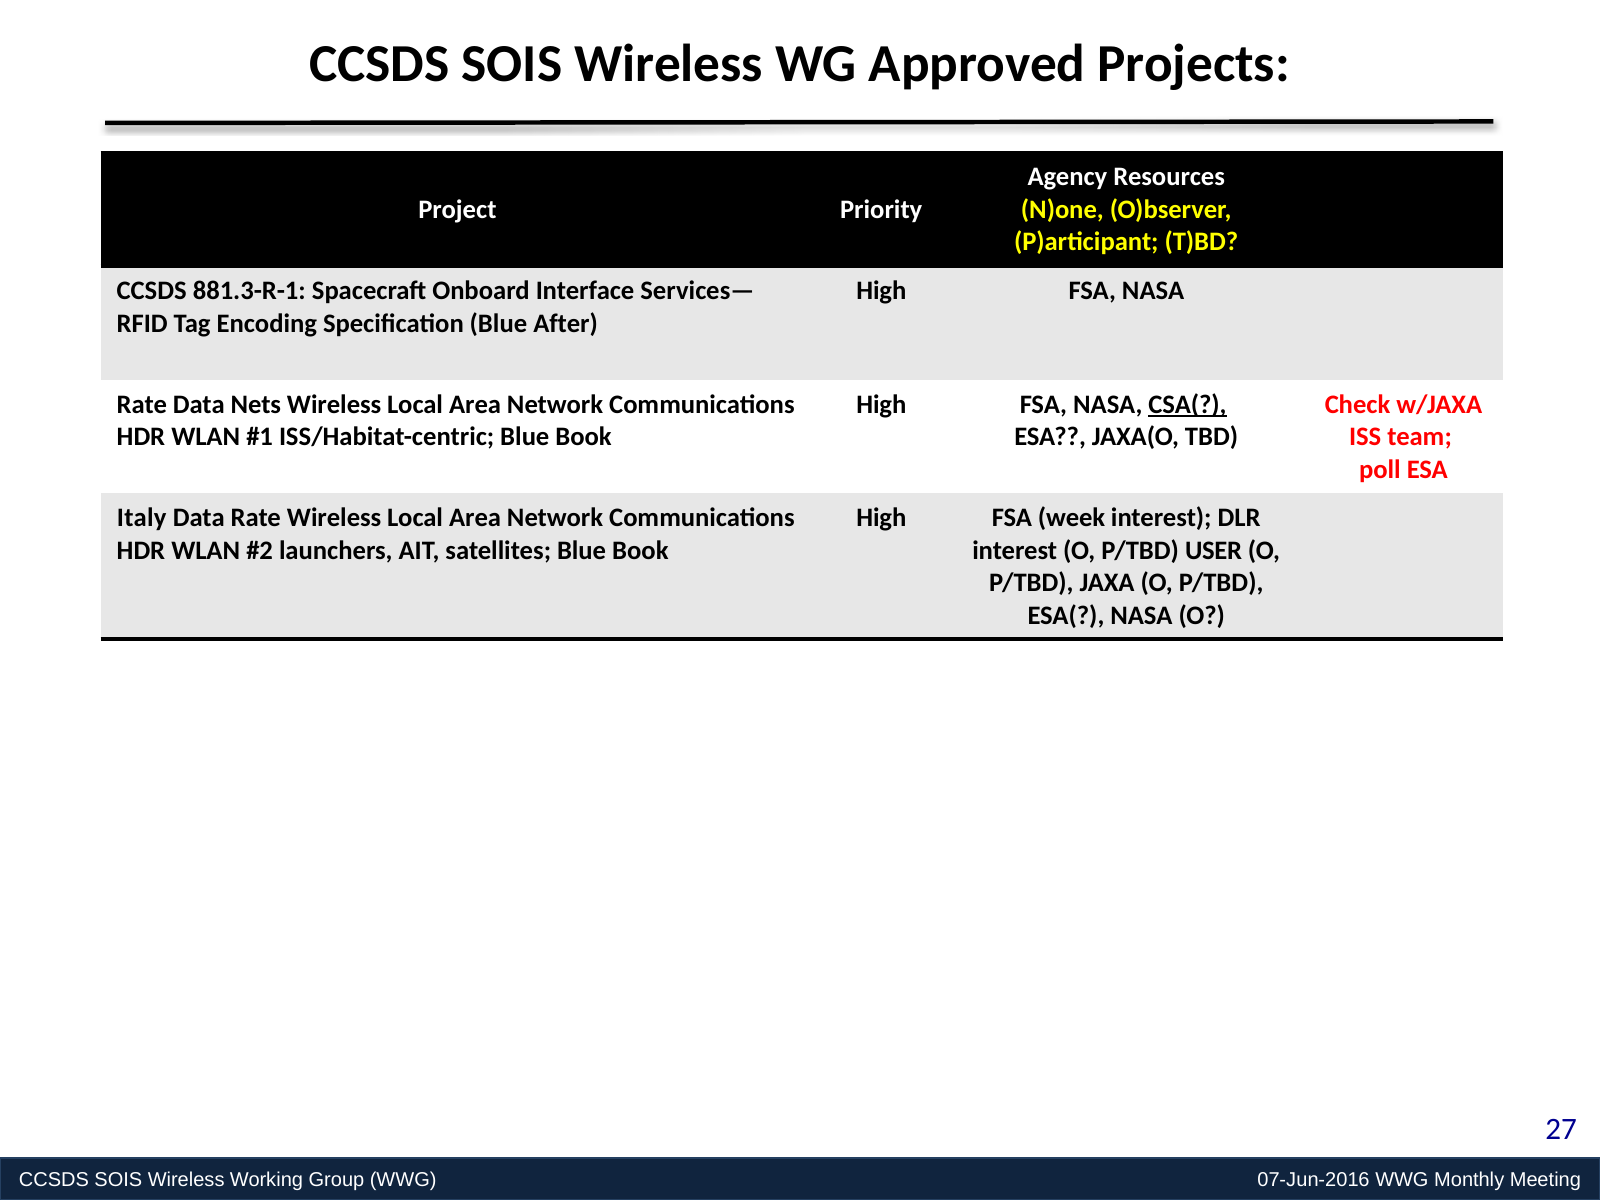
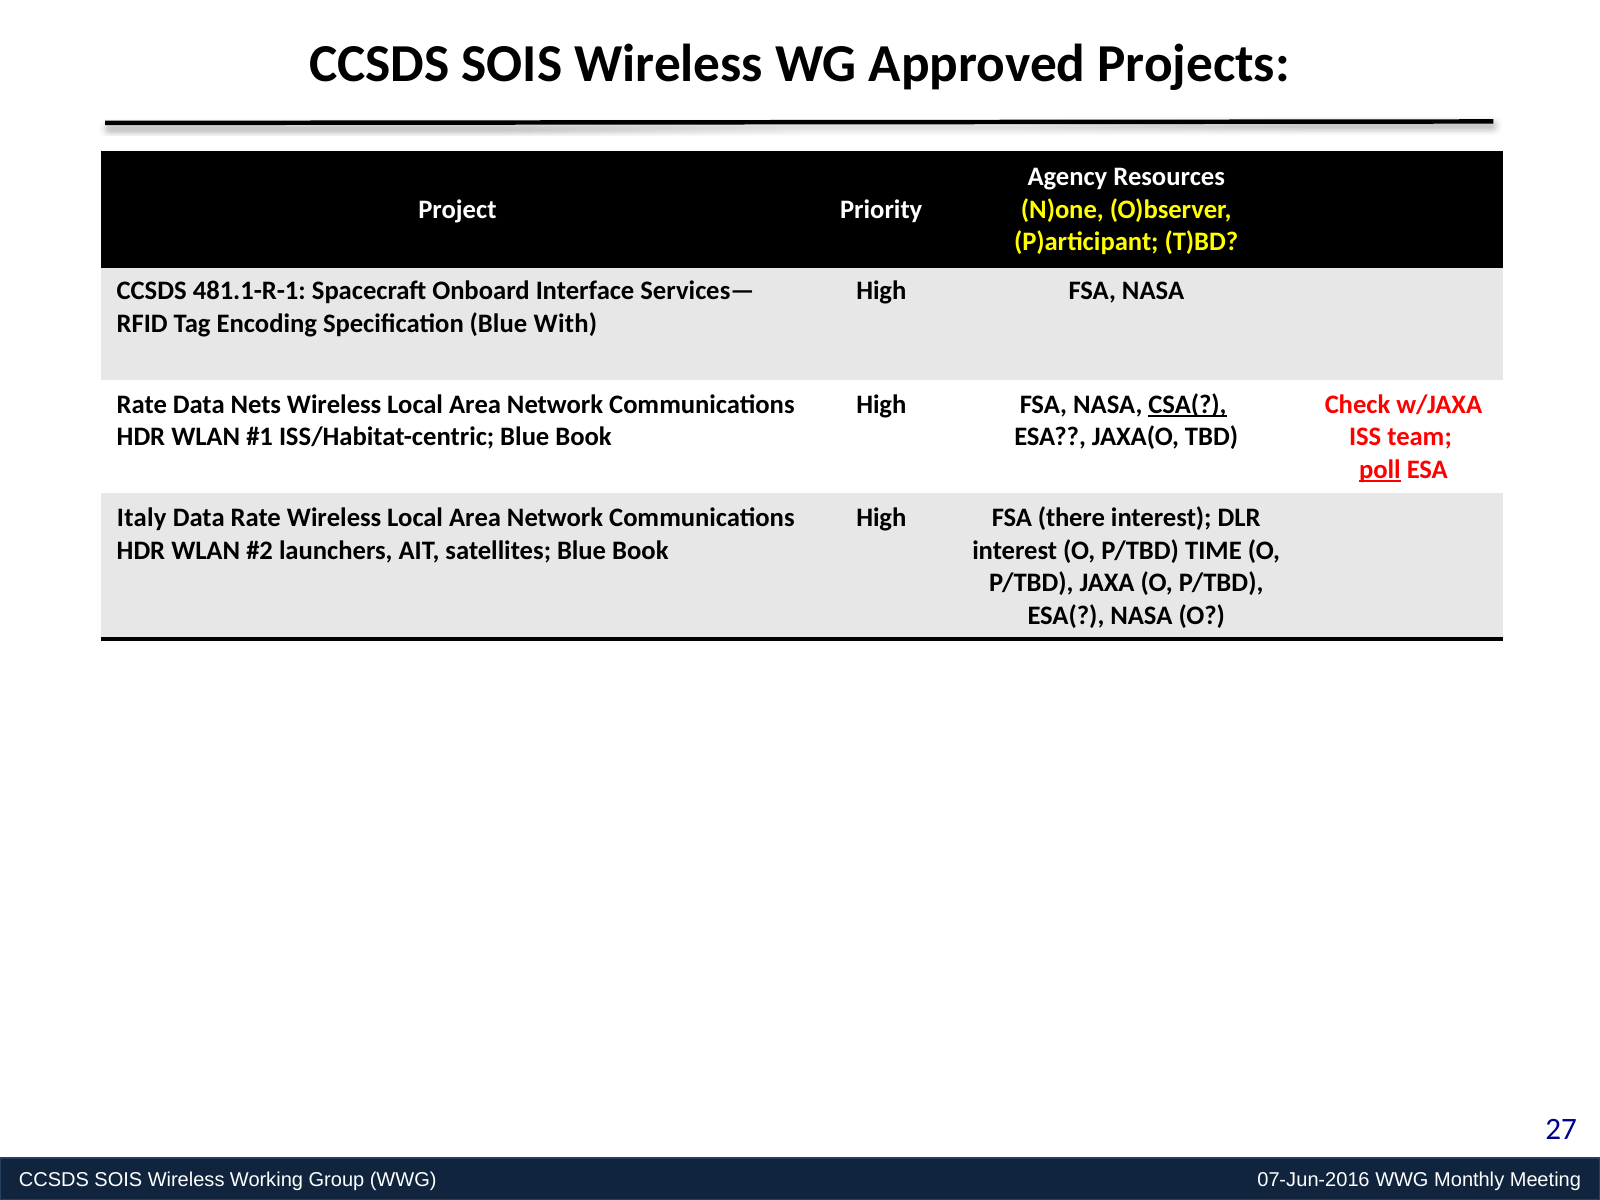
881.3-R-1: 881.3-R-1 -> 481.1-R-1 (249, 291)
After: After -> With (565, 323)
poll underline: none -> present (1380, 469)
week: week -> there (1072, 518)
USER: USER -> TIME (1213, 550)
